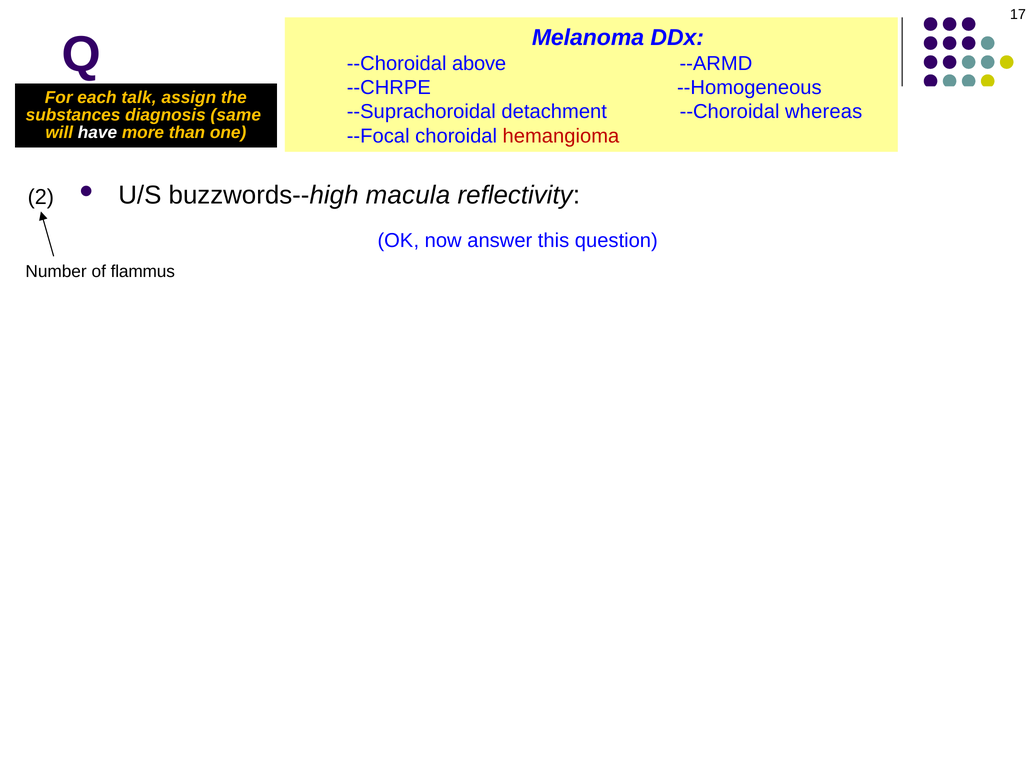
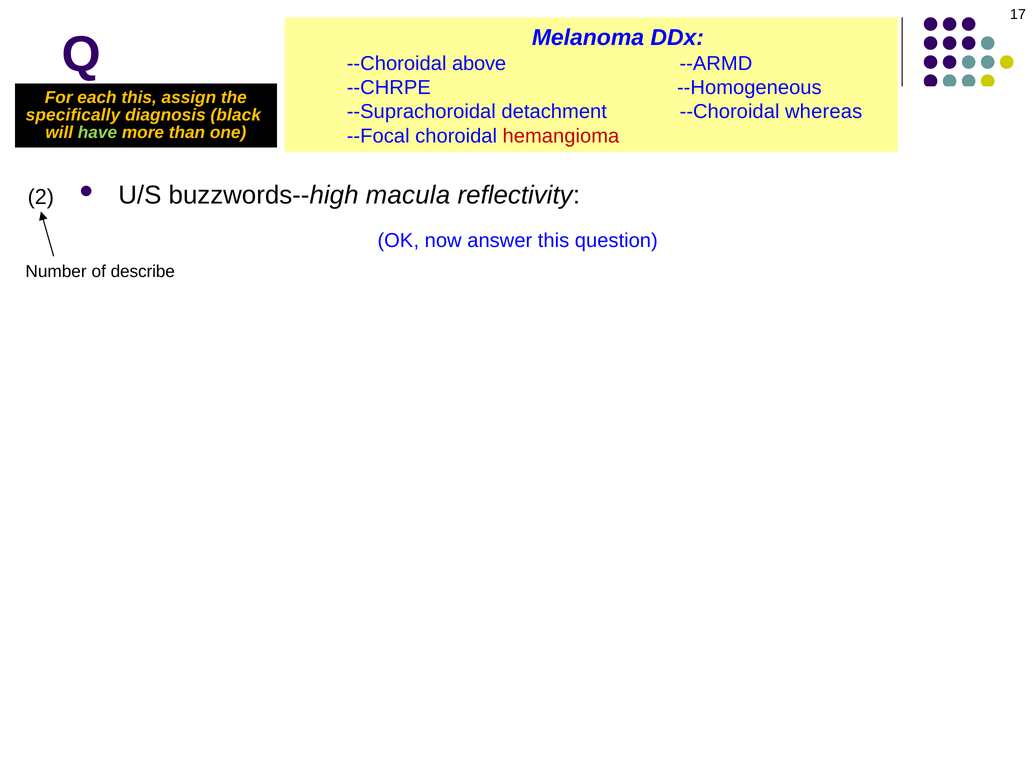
each talk: talk -> this (139, 97)
substances: substances -> specifically (73, 115)
same: same -> black (236, 115)
have colour: white -> light green (97, 133)
flammus: flammus -> describe (143, 271)
